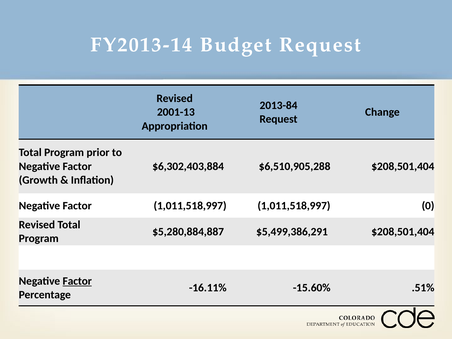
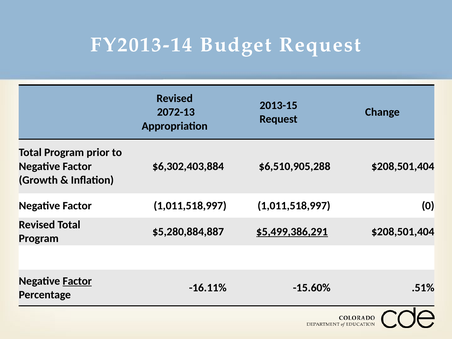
2013-84: 2013-84 -> 2013-15 (279, 105)
2001-13: 2001-13 -> 2072-13 (176, 112)
$5,499,386,291 underline: none -> present (292, 232)
